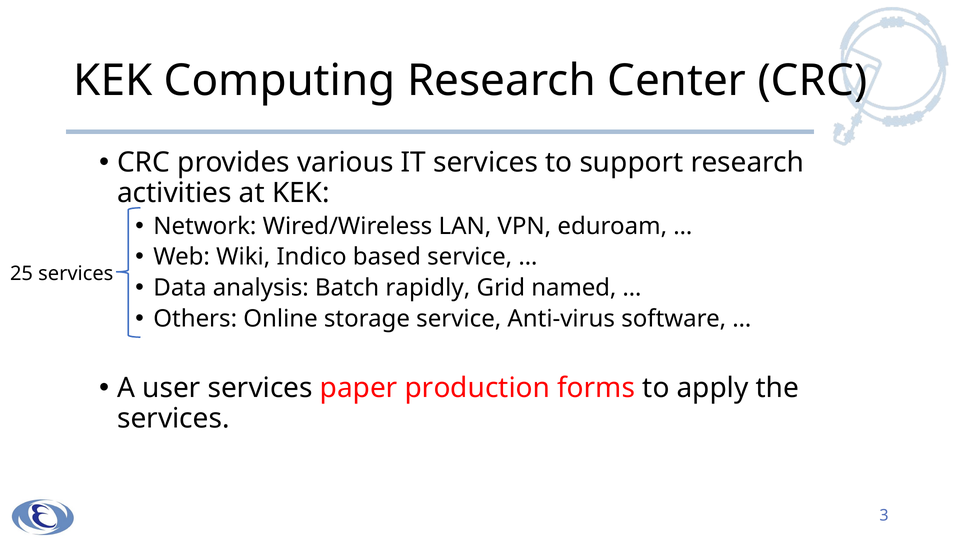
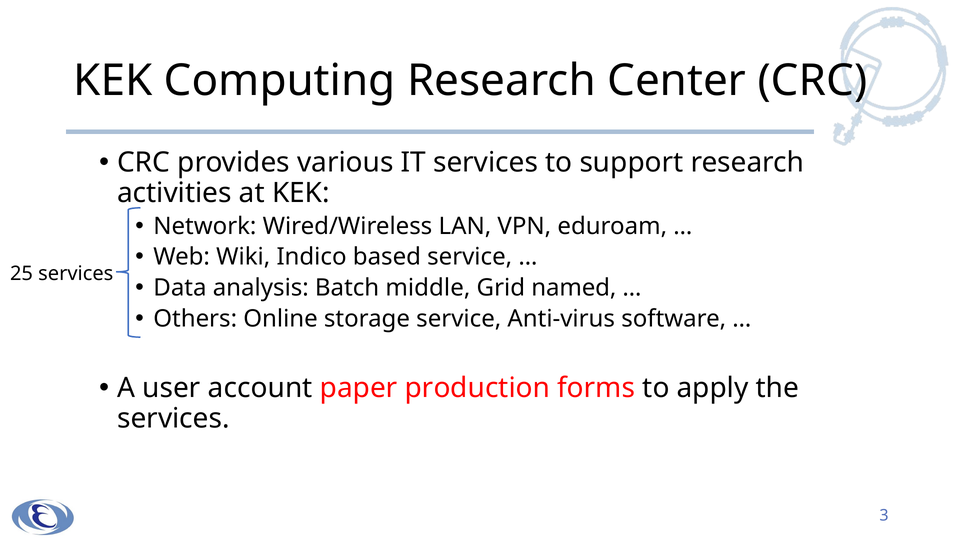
rapidly: rapidly -> middle (428, 288)
user services: services -> account (260, 388)
